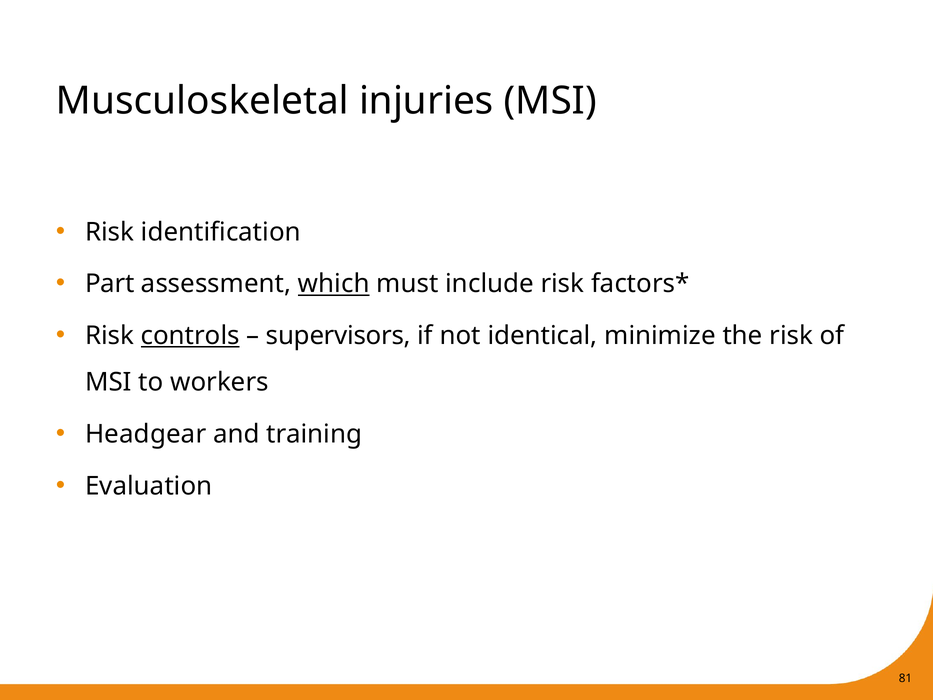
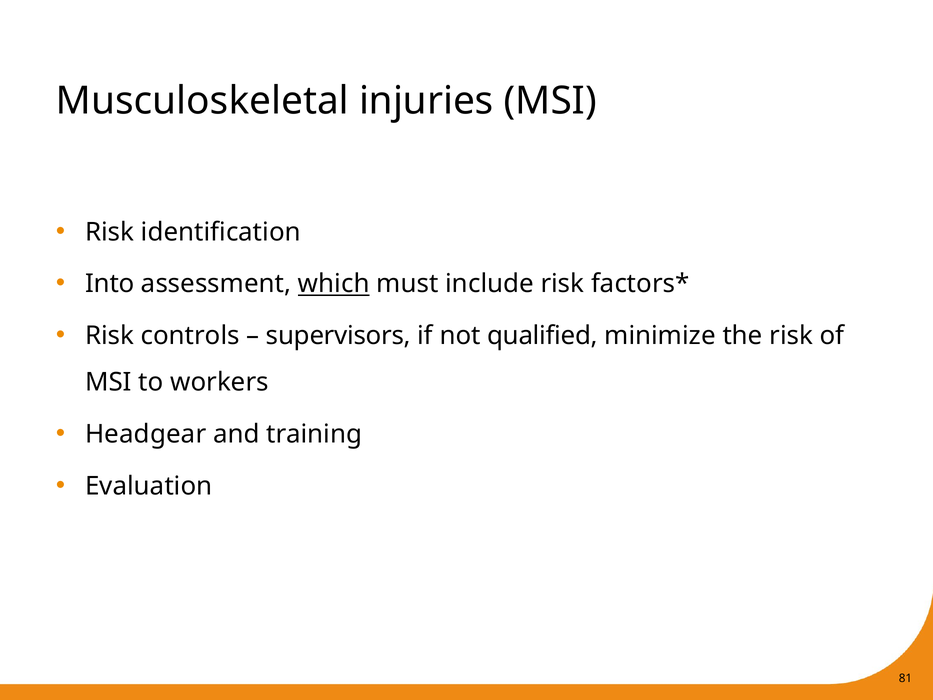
Part: Part -> Into (110, 284)
controls underline: present -> none (190, 336)
identical: identical -> qualified (543, 336)
